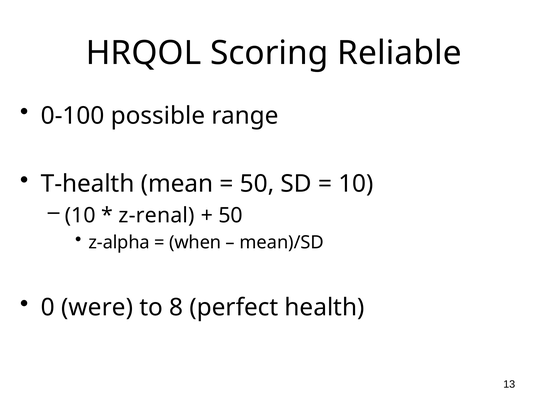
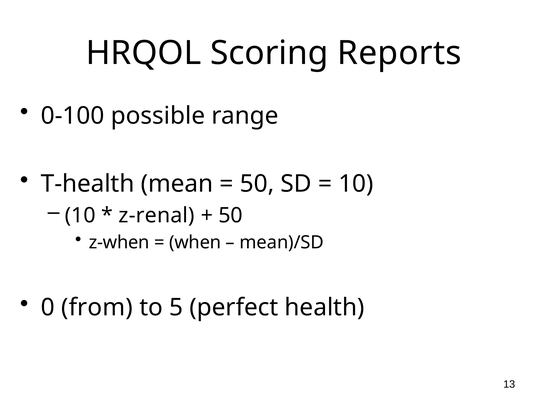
Reliable: Reliable -> Reports (399, 53)
z-alpha: z-alpha -> z-when (119, 243)
were: were -> from (97, 308)
8: 8 -> 5 (176, 308)
